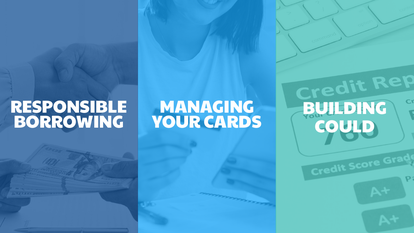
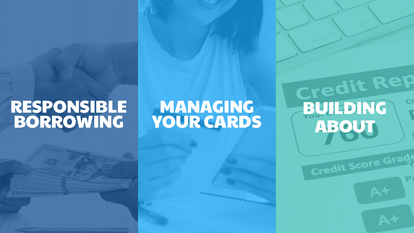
COULD: COULD -> ABOUT (345, 127)
